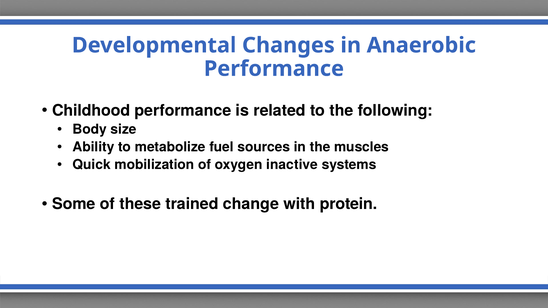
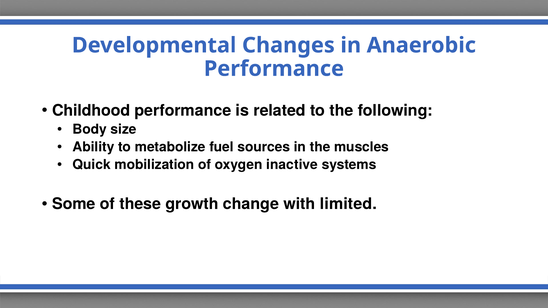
trained: trained -> growth (192, 204)
protein: protein -> limited (348, 204)
